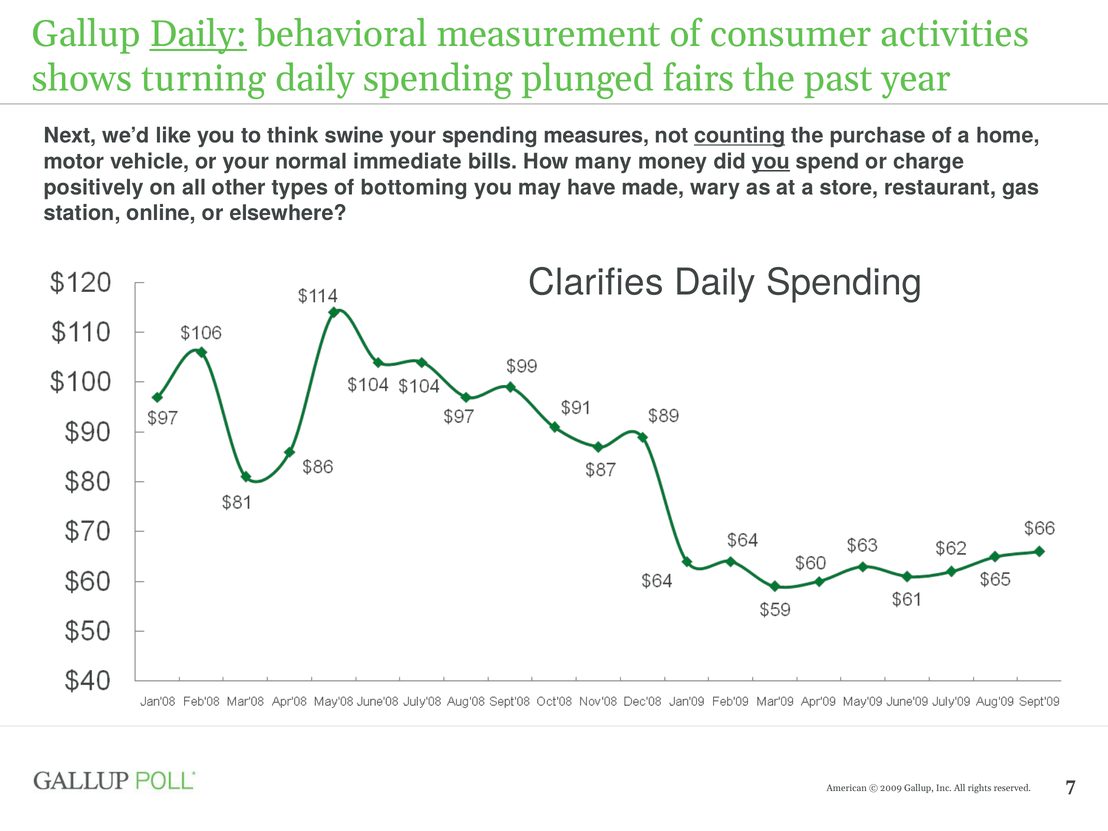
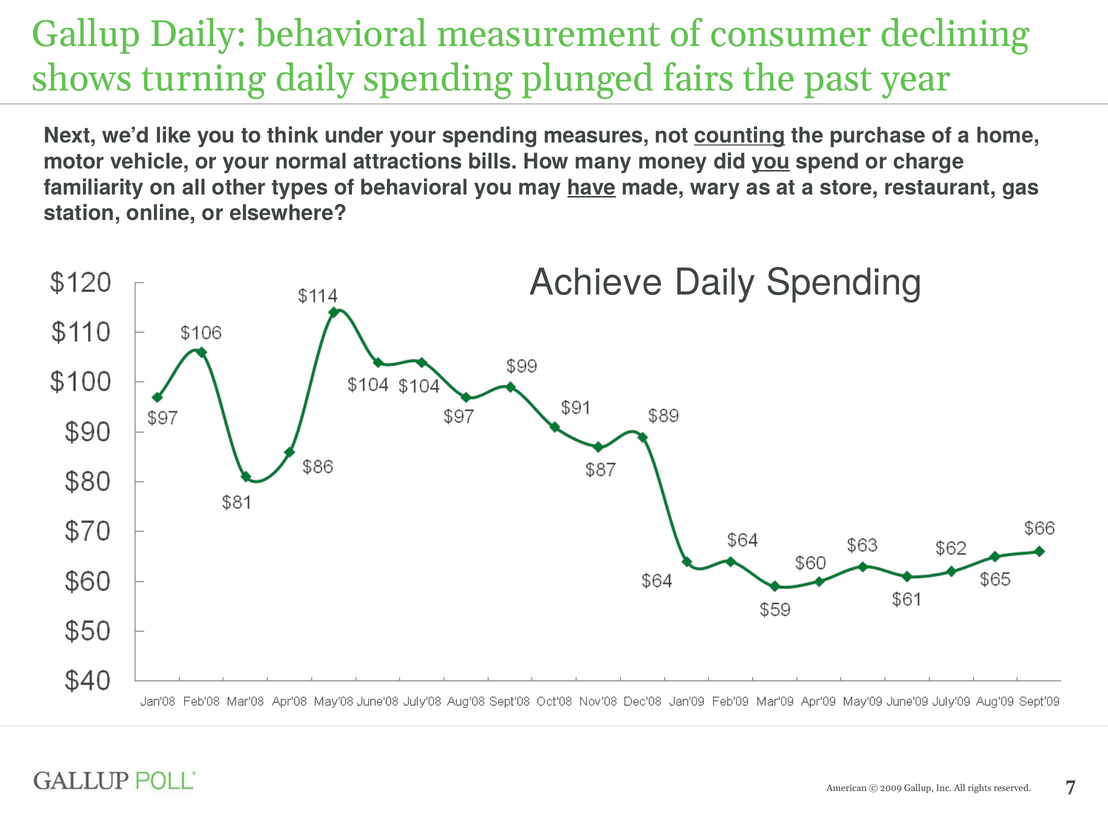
Daily underline: present -> none (198, 34)
activities: activities -> declining (955, 34)
swine: swine -> under (354, 136)
immediate: immediate -> attractions (408, 162)
positively: positively -> familiarity (94, 187)
of bottoming: bottoming -> behavioral (414, 187)
have underline: none -> present (592, 187)
Clarifies: Clarifies -> Achieve (596, 283)
